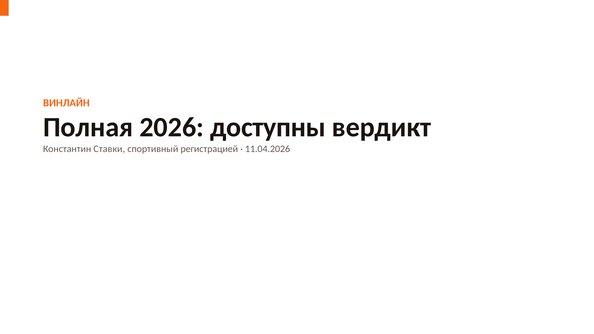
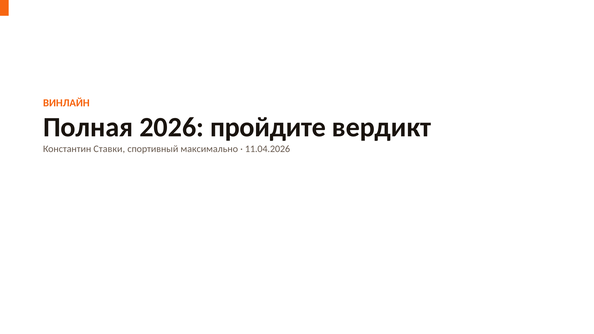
доступны: доступны -> пройдите (268, 127)
регистрацией: регистрацией -> максимально (209, 149)
